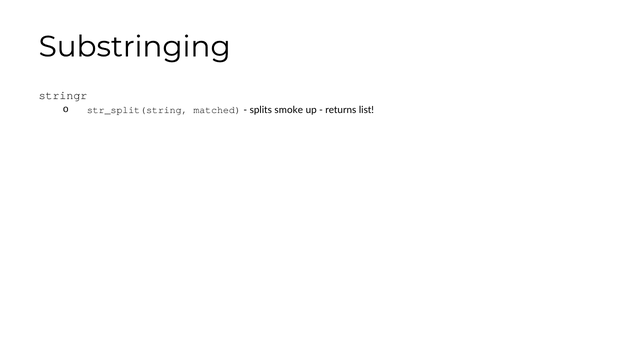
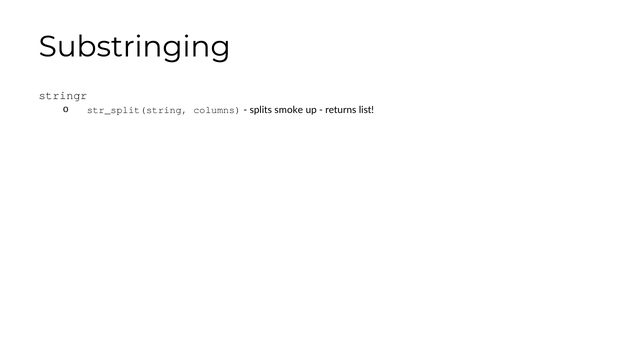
matched: matched -> columns (217, 110)
